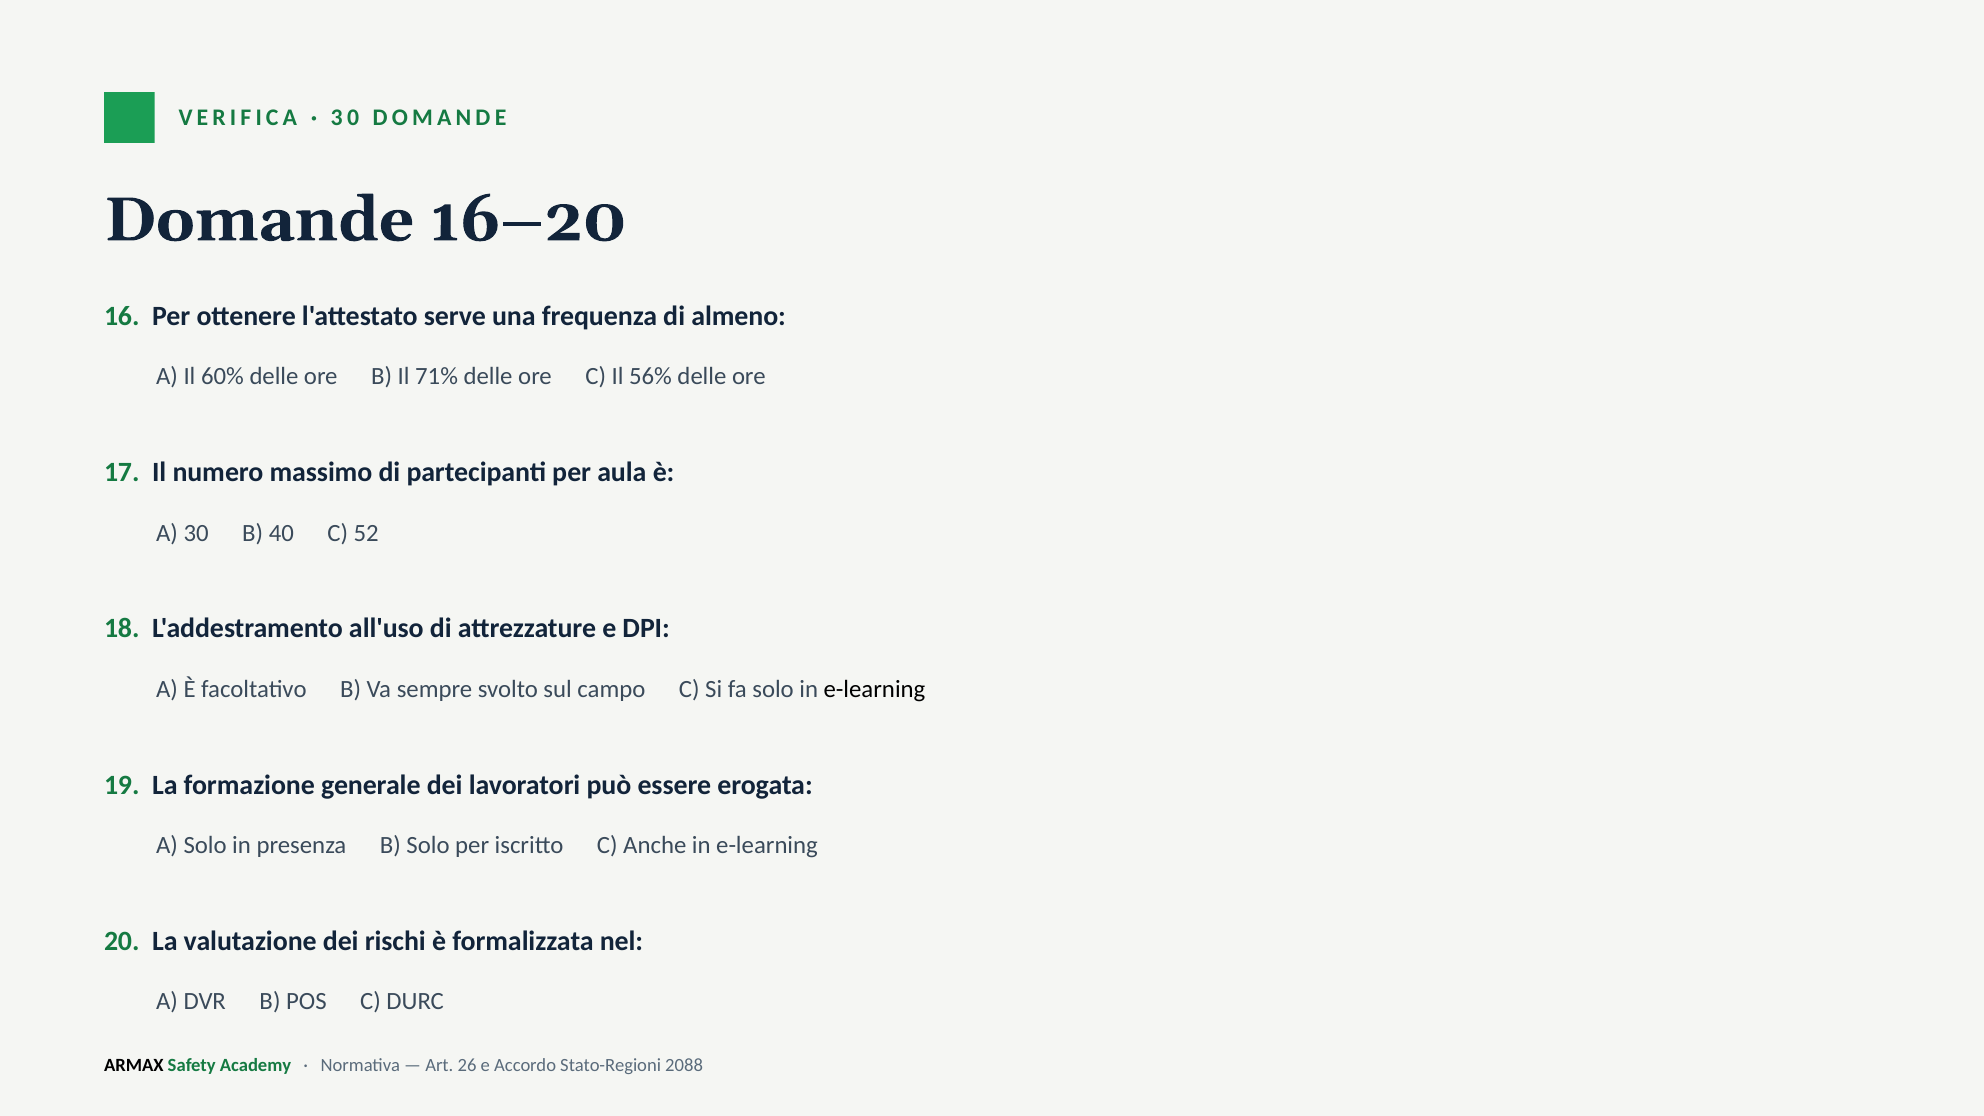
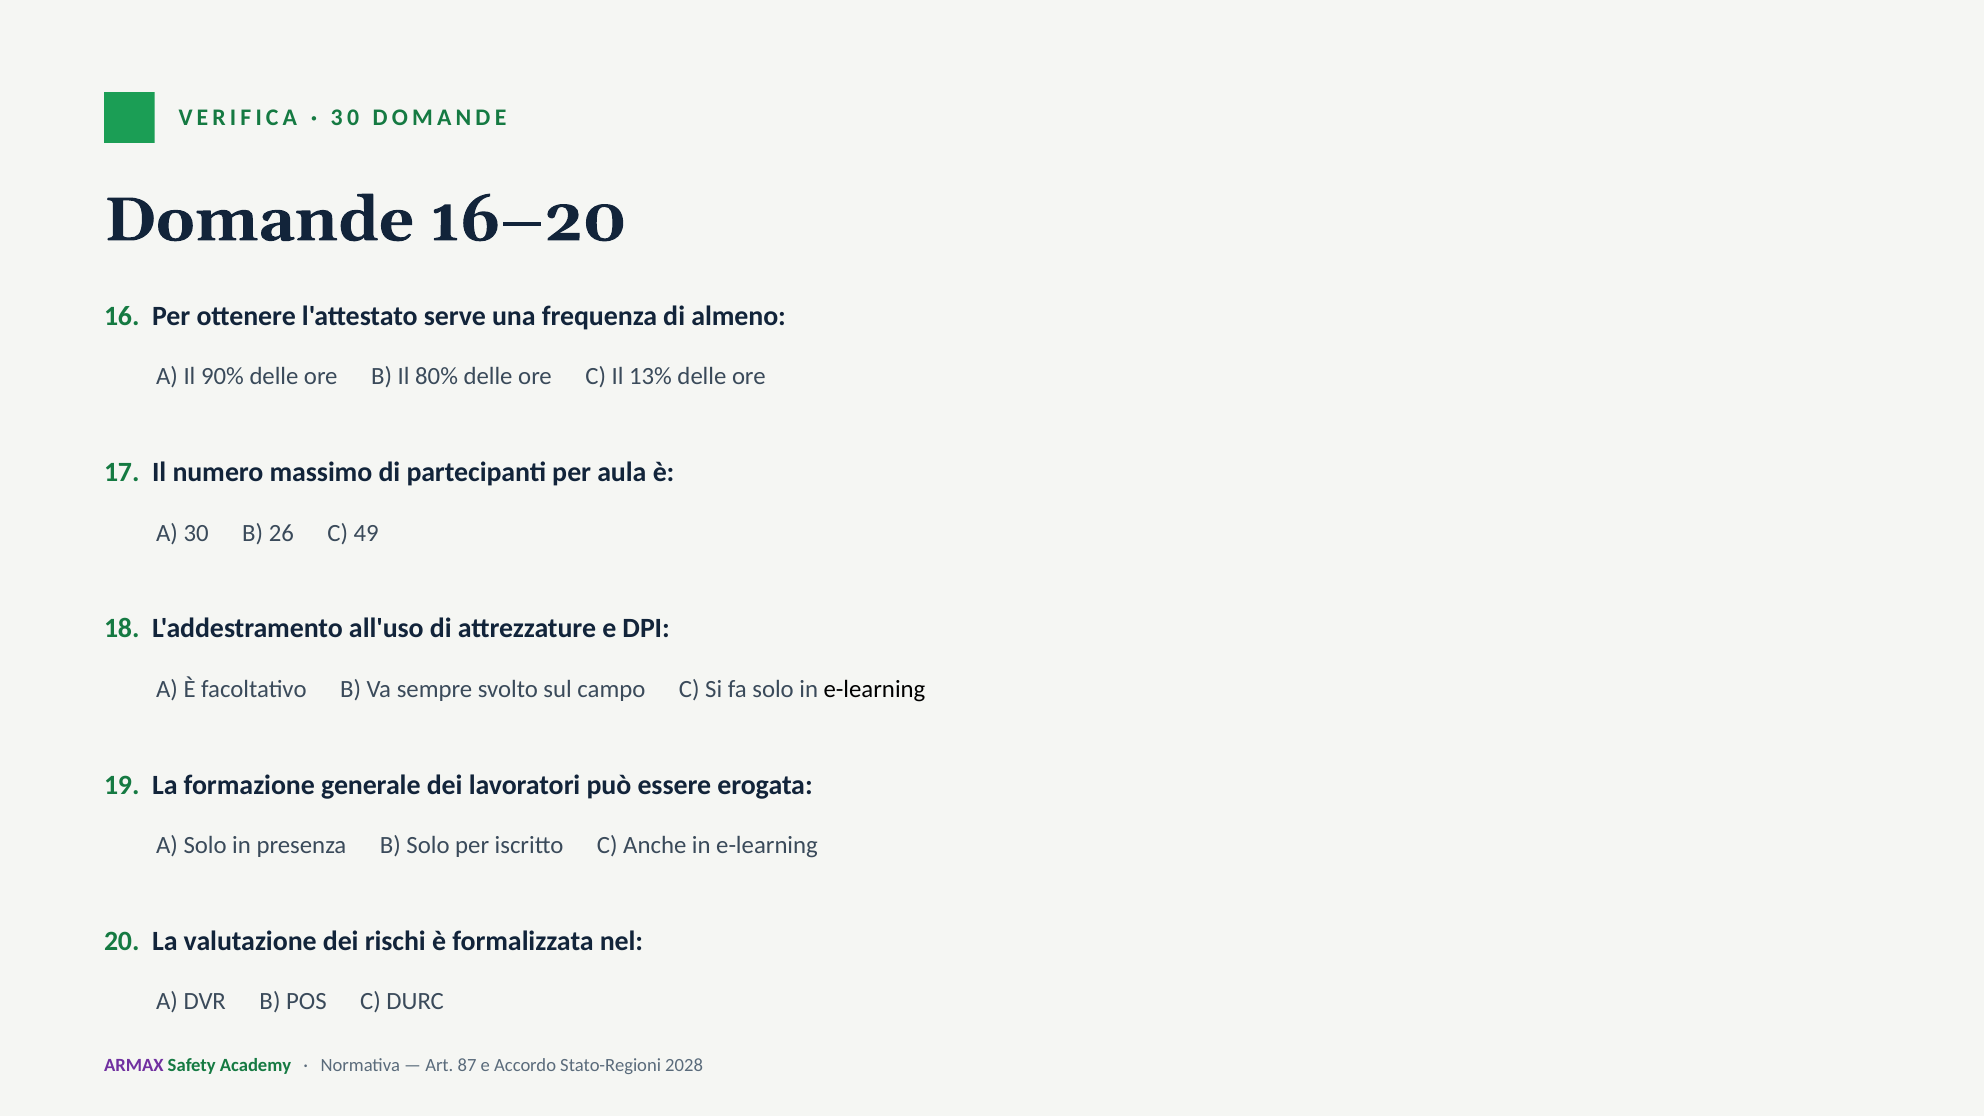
60%: 60% -> 90% (222, 377)
71%: 71% -> 80% (437, 377)
56%: 56% -> 13% (651, 377)
40: 40 -> 26 (281, 533)
52: 52 -> 49 (366, 533)
ARMAX colour: black -> purple (134, 1065)
26: 26 -> 87 (467, 1065)
2088: 2088 -> 2028 (684, 1065)
